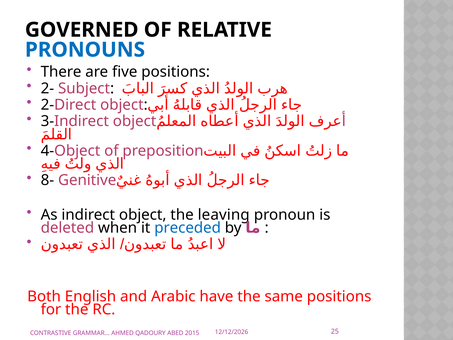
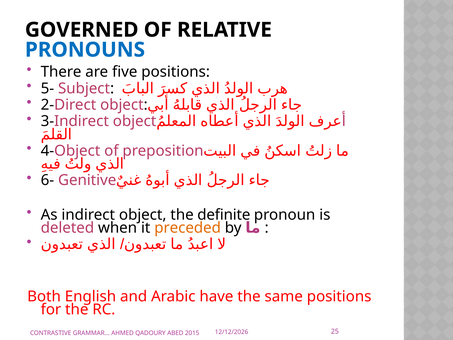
2-: 2- -> 5- (47, 88)
8-: 8- -> 6- (47, 180)
leaving: leaving -> definite (224, 215)
preceded colour: blue -> orange (188, 228)
